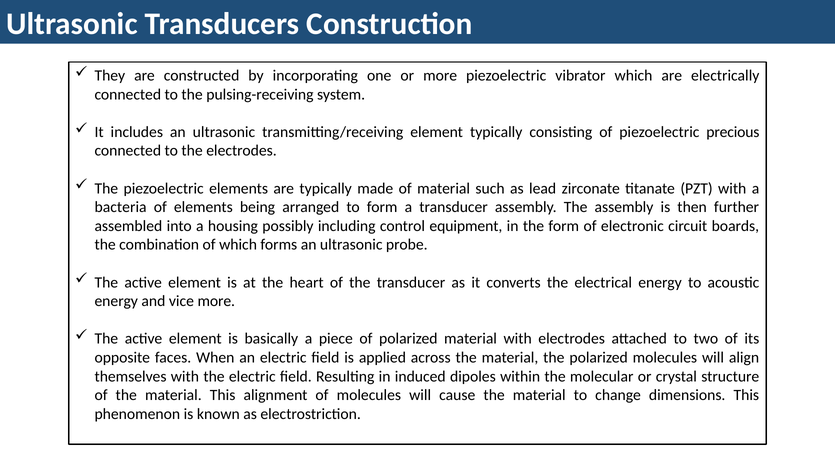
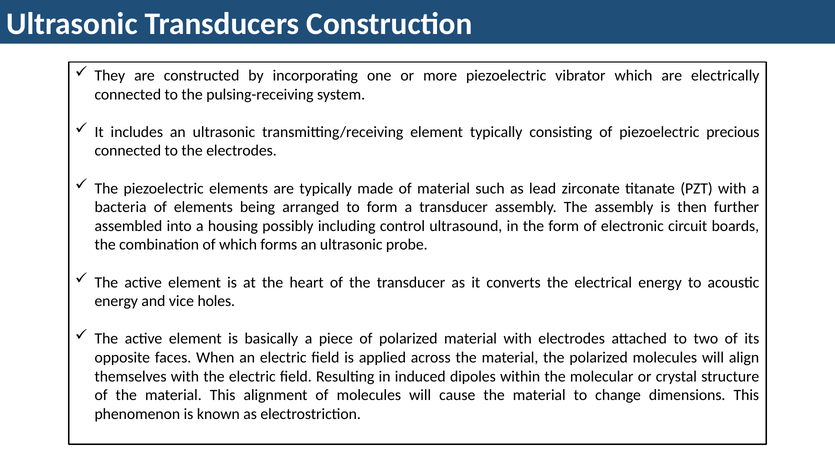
equipment: equipment -> ultrasound (466, 226)
vice more: more -> holes (216, 301)
